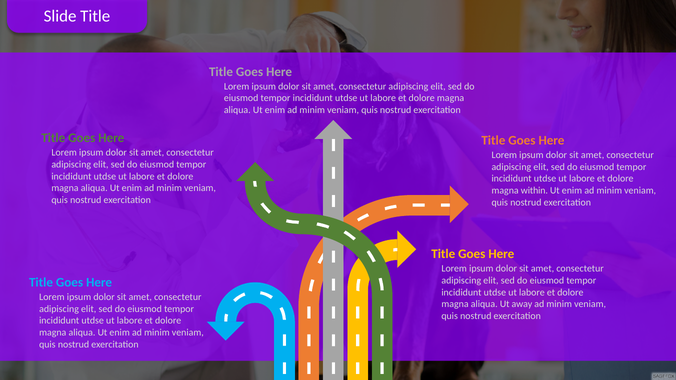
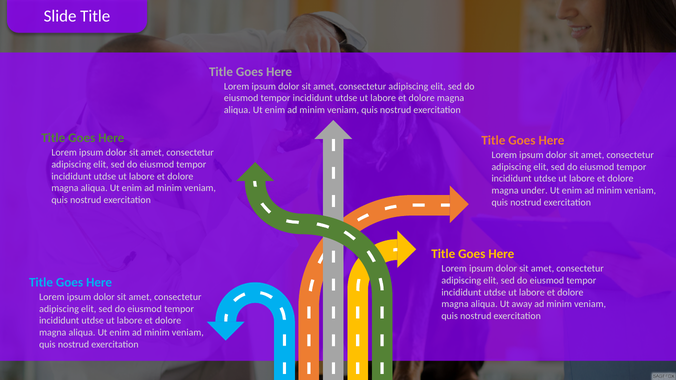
within: within -> under (534, 191)
